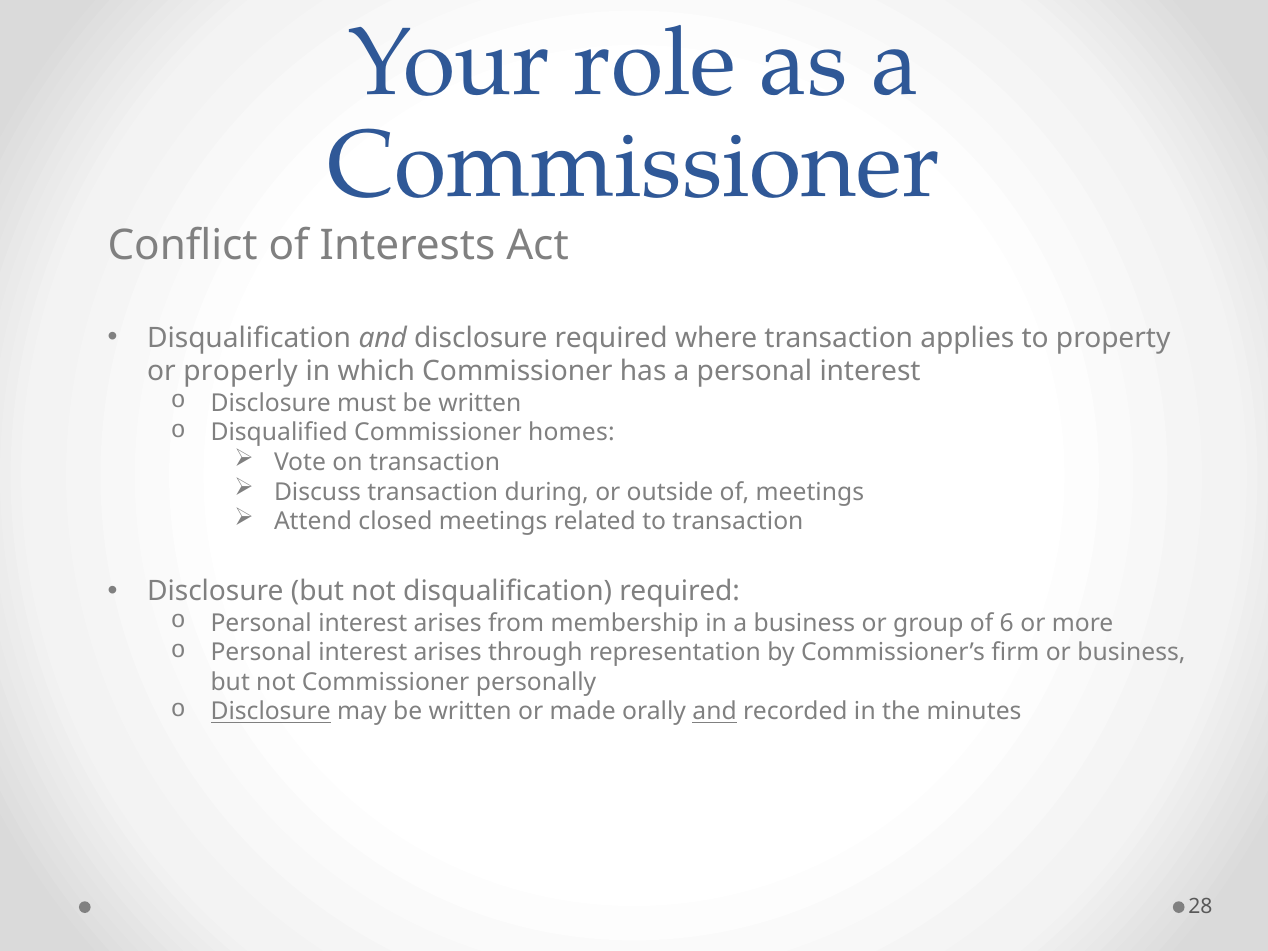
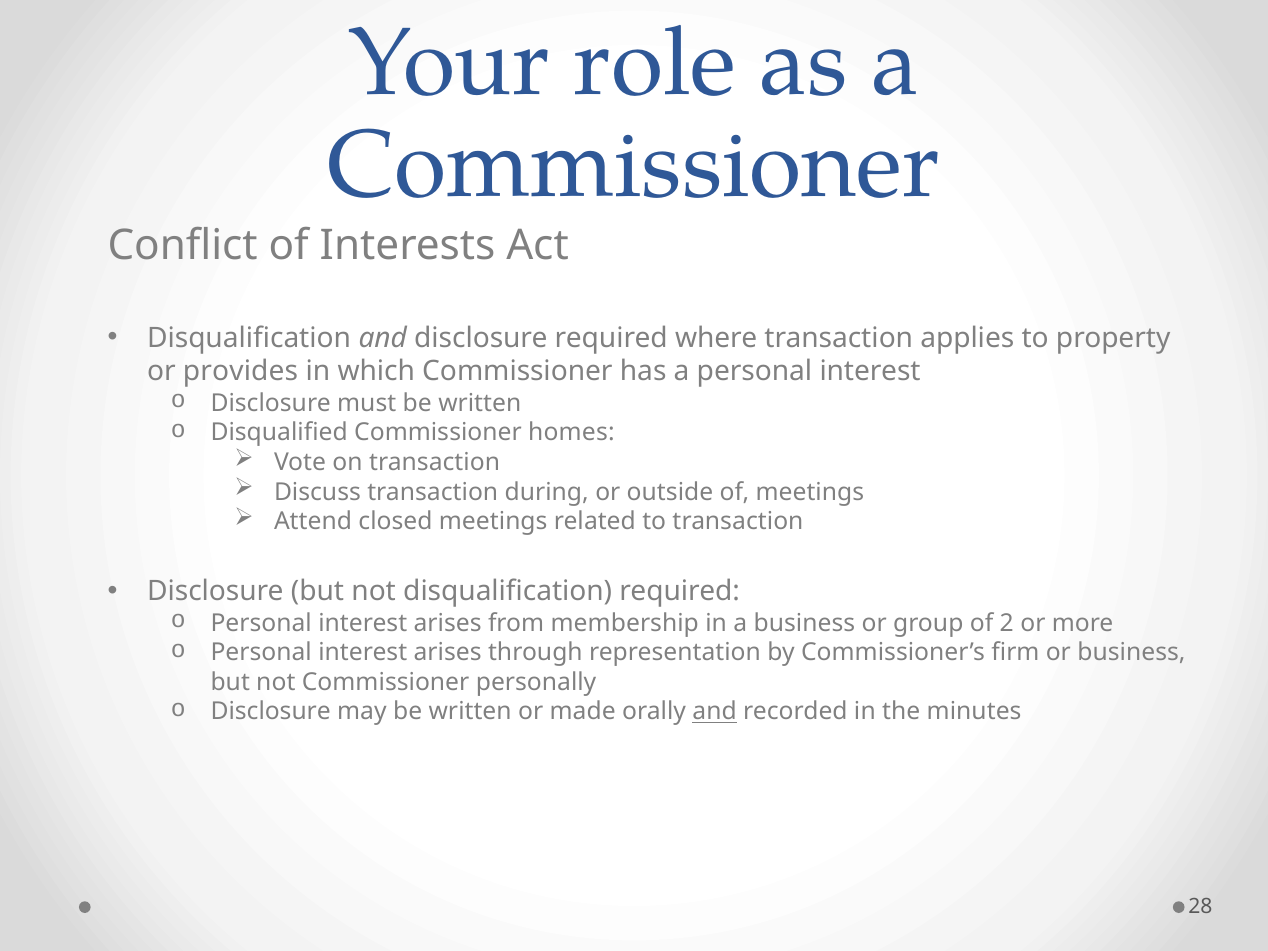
properly: properly -> provides (241, 372)
6: 6 -> 2 (1007, 623)
Disclosure underline: present -> none (271, 712)
